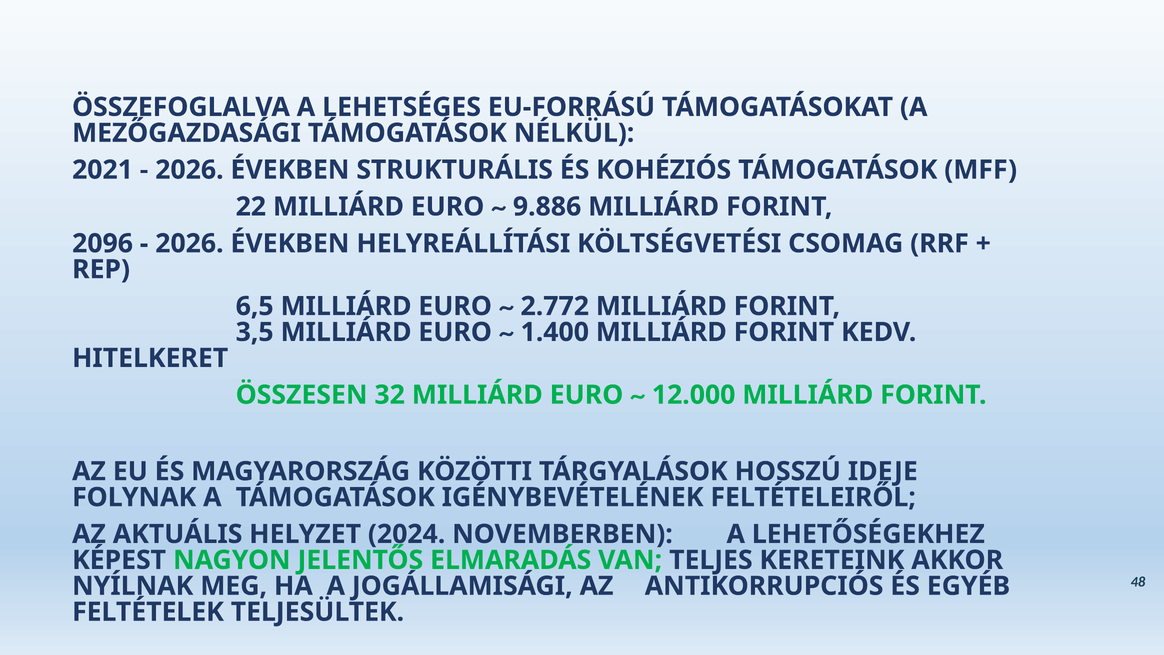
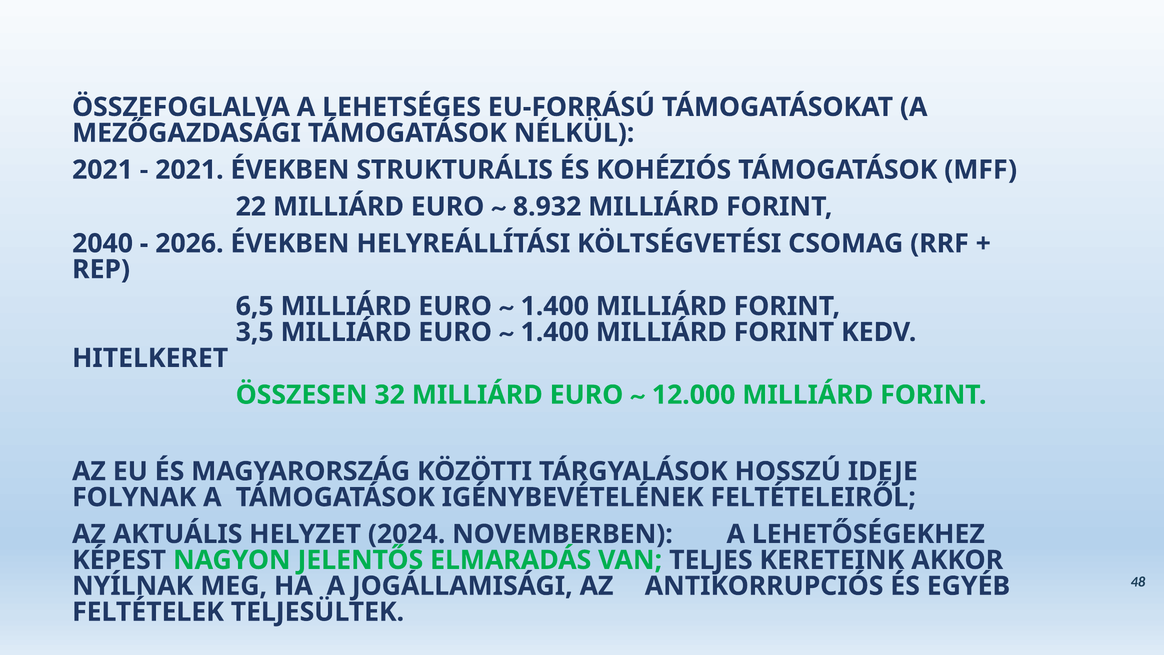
2026: 2026 -> 2021 (189, 170)
9.886: 9.886 -> 8.932 (547, 207)
2096: 2096 -> 2040 (103, 243)
2.772: 2.772 -> 1.400 (555, 306)
